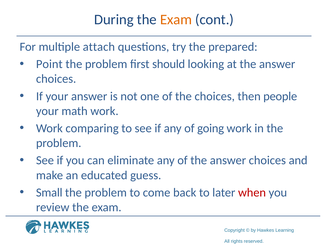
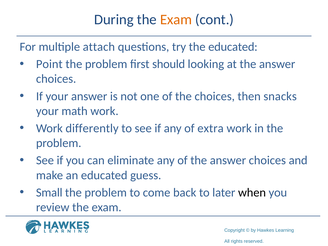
the prepared: prepared -> educated (233, 47)
people: people -> snacks (280, 96)
comparing: comparing -> differently (92, 128)
going: going -> extra (211, 128)
when colour: red -> black (252, 193)
